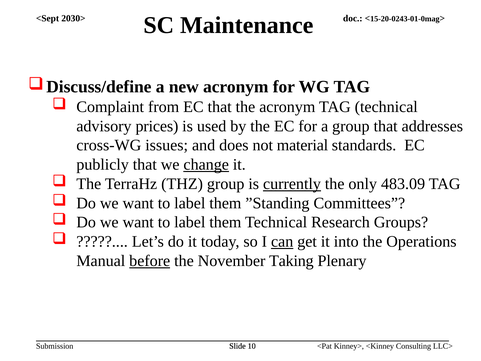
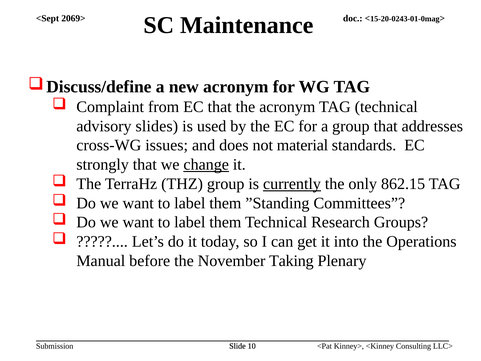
2030>: 2030> -> 2069> (73, 18)
prices: prices -> slides (157, 126)
publicly: publicly -> strongly (103, 164)
483.09: 483.09 -> 862.15 (403, 184)
can underline: present -> none (282, 241)
before underline: present -> none (150, 261)
